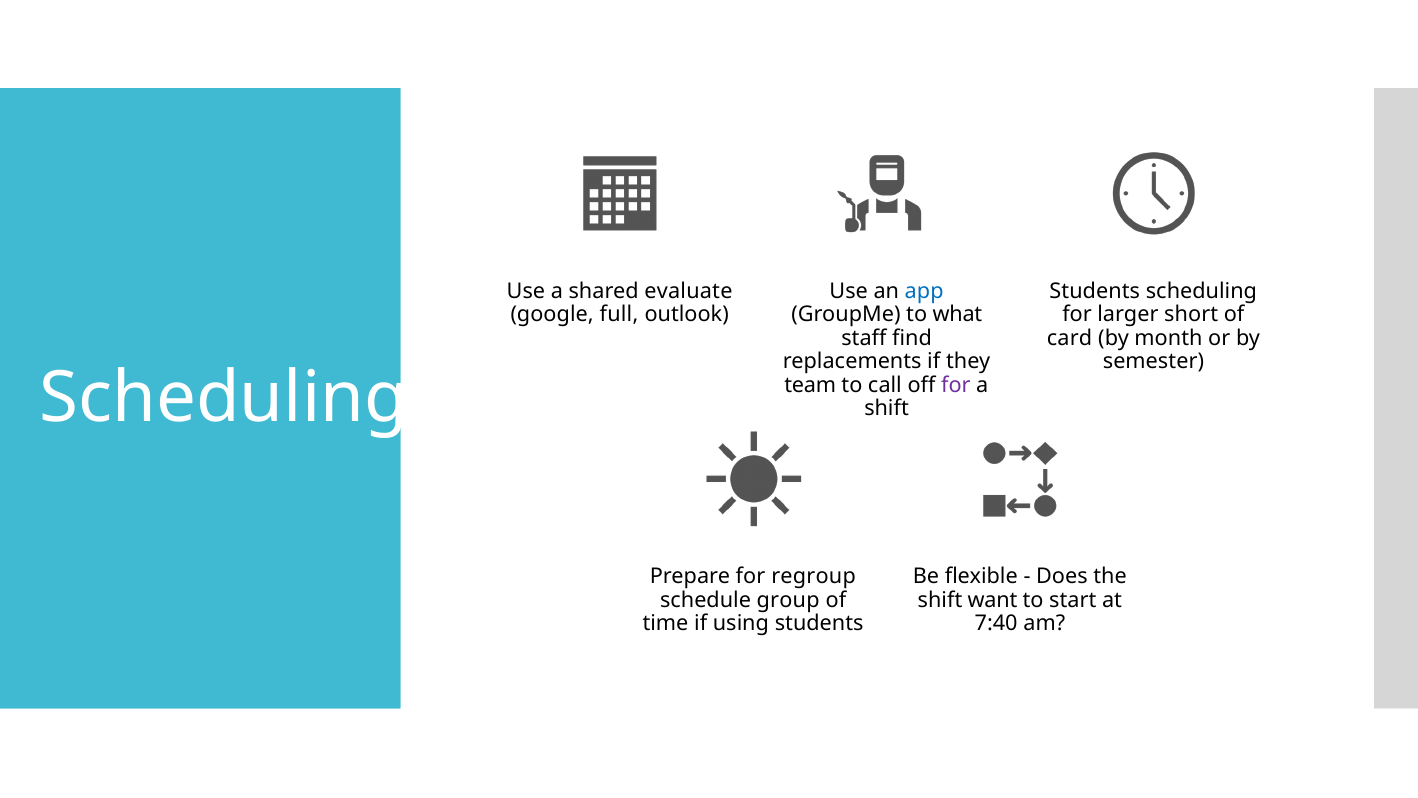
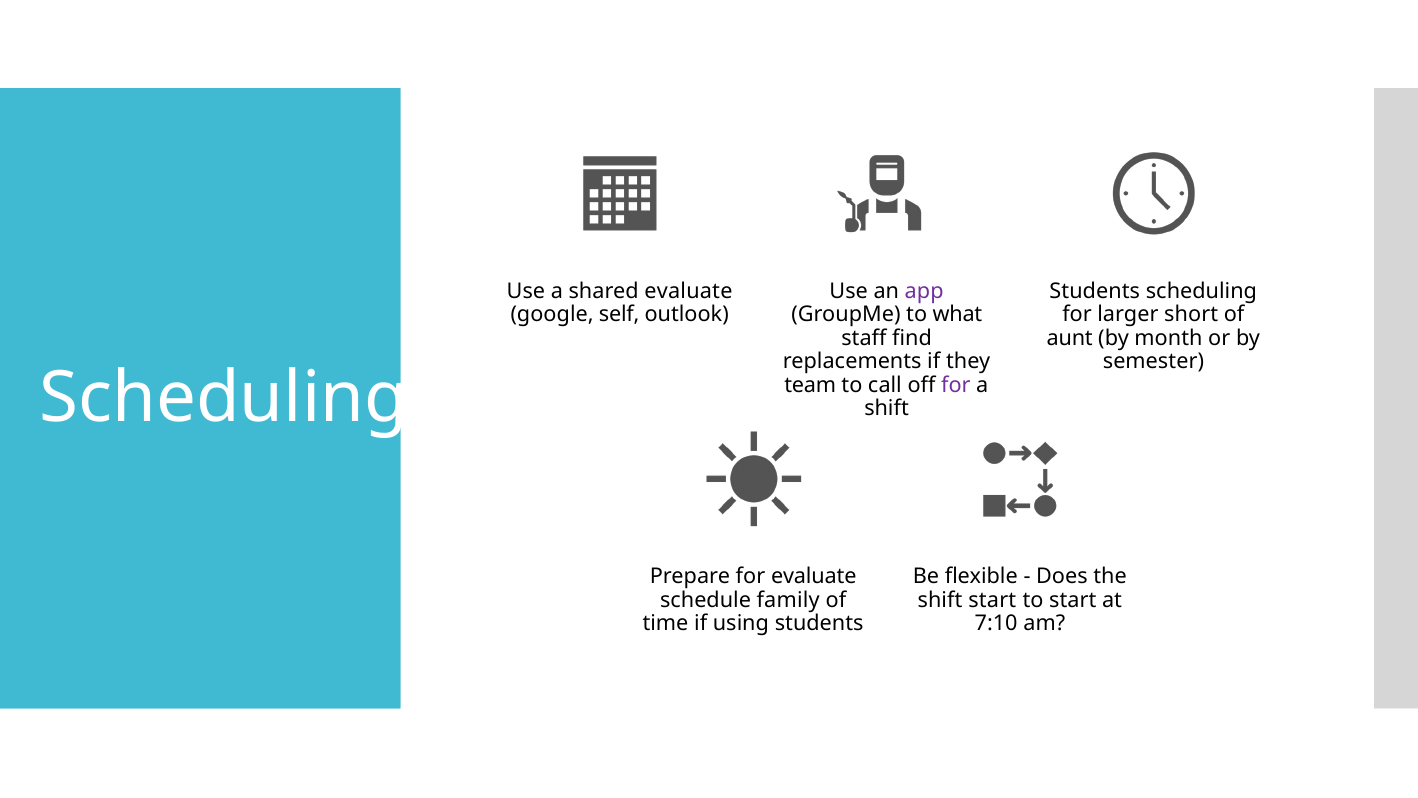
app colour: blue -> purple (924, 291)
full: full -> self (619, 315)
card: card -> aunt (1070, 338)
for regroup: regroup -> evaluate (814, 577)
group: group -> family (788, 600)
shift want: want -> start (992, 600)
7:40: 7:40 -> 7:10 (996, 623)
